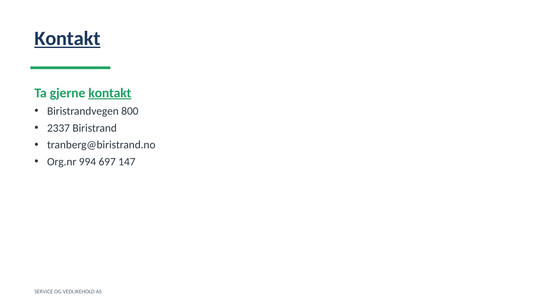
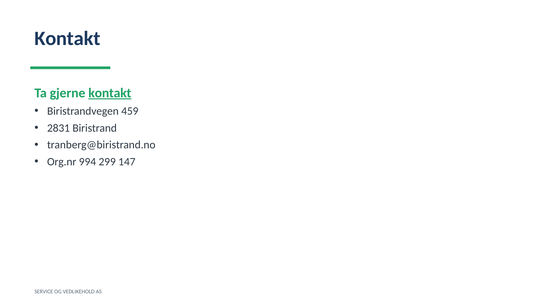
Kontakt underline: present -> none (67, 39)
800: 800 -> 459 (130, 111)
2337: 2337 -> 2831 (59, 128)
697: 697 -> 299 (107, 162)
